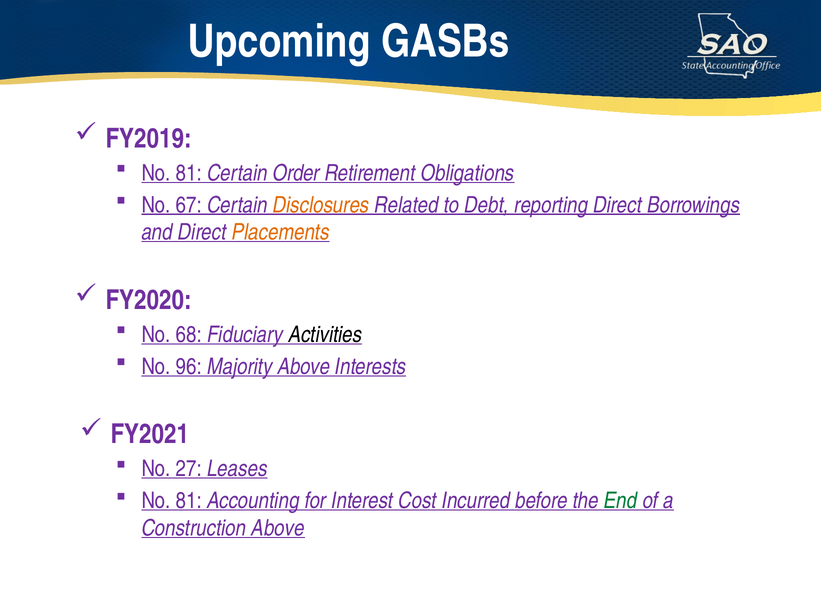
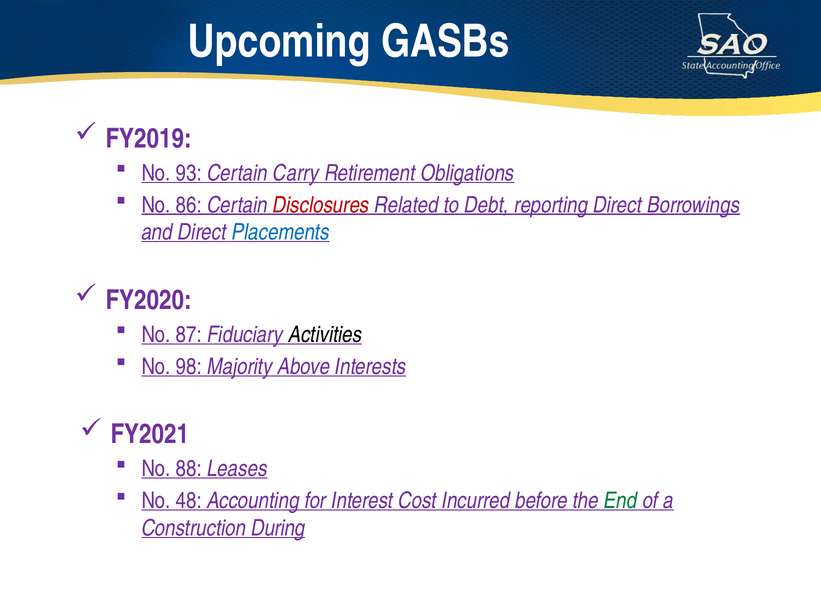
81: 81 -> 93 (189, 173)
Order: Order -> Carry (296, 173)
67: 67 -> 86 (189, 205)
Disclosures colour: orange -> red (321, 205)
Placements colour: orange -> blue (281, 232)
68: 68 -> 87 (189, 335)
96: 96 -> 98 (189, 366)
27: 27 -> 88 (189, 469)
81: 81 -> 48 (189, 501)
Construction Above: Above -> During (278, 528)
